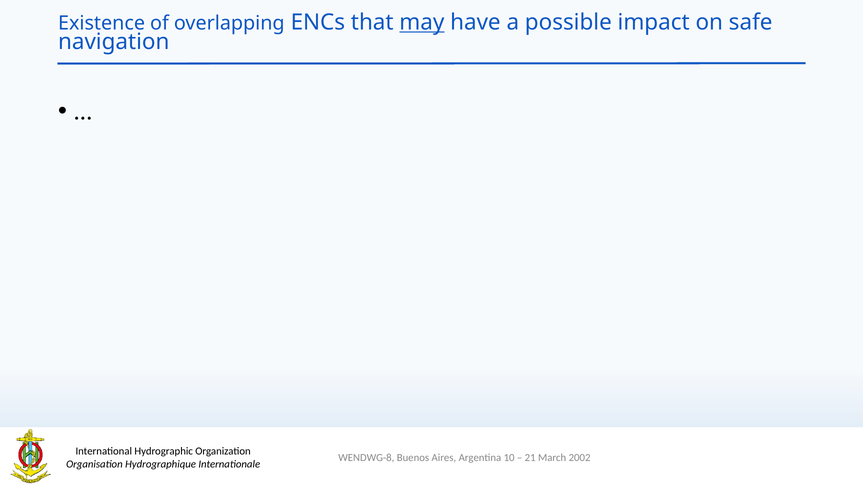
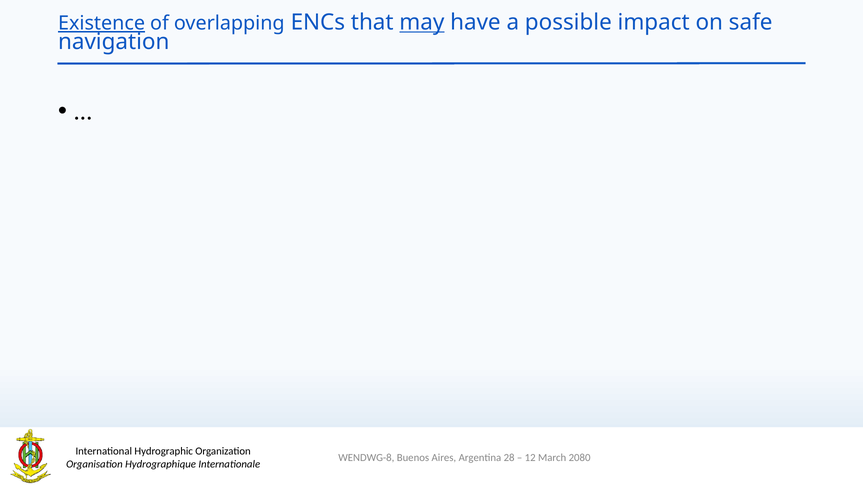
Existence underline: none -> present (102, 23)
10: 10 -> 28 (509, 458)
21: 21 -> 12 (530, 458)
2002: 2002 -> 2080 (580, 458)
